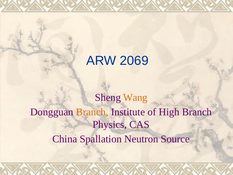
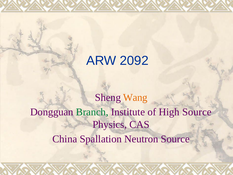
2069: 2069 -> 2092 (134, 61)
Branch colour: orange -> green (92, 112)
High Branch: Branch -> Source (197, 112)
